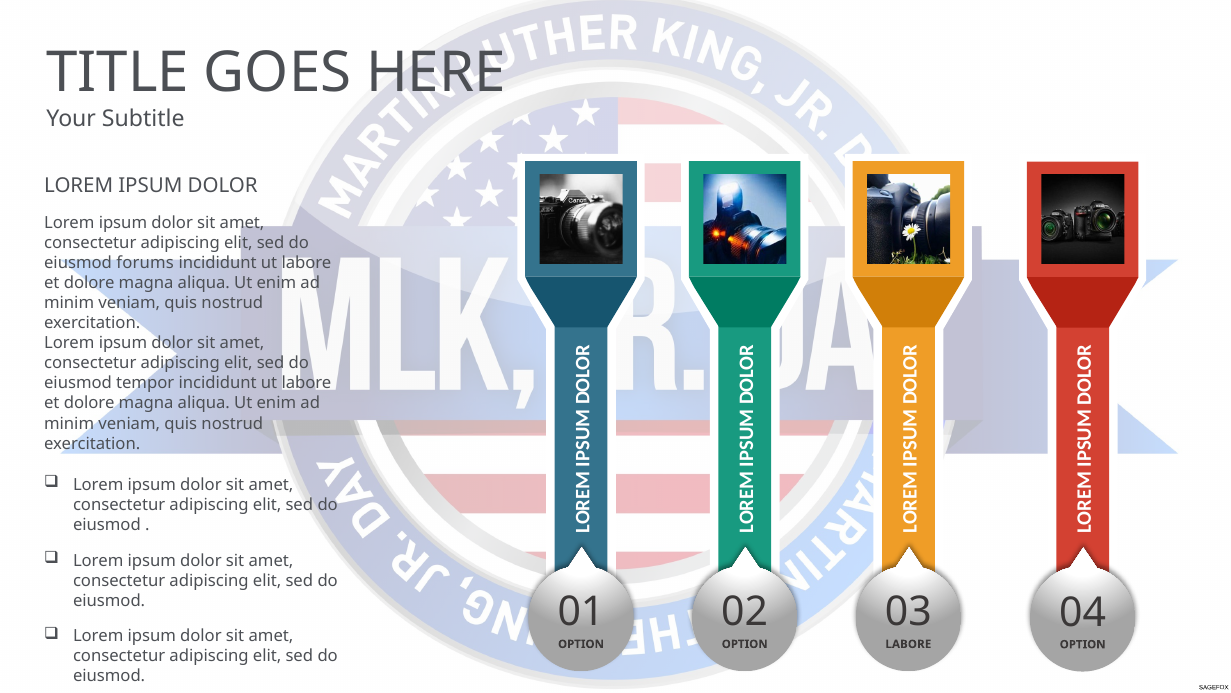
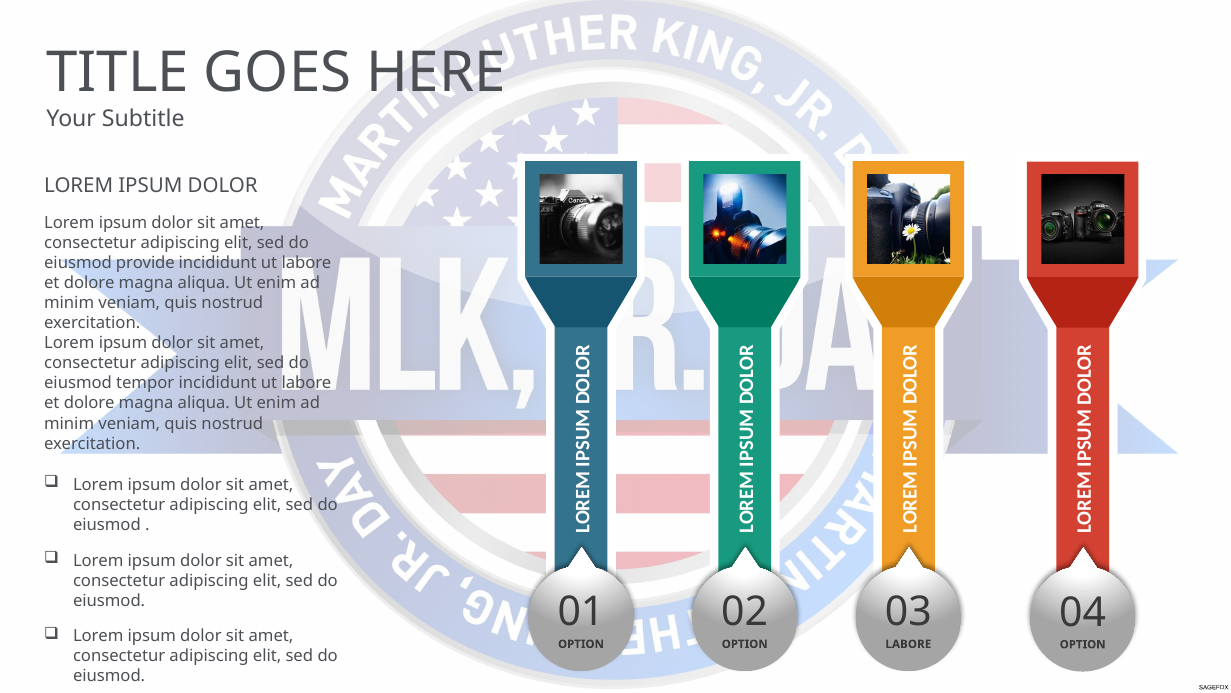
forums: forums -> provide (145, 263)
